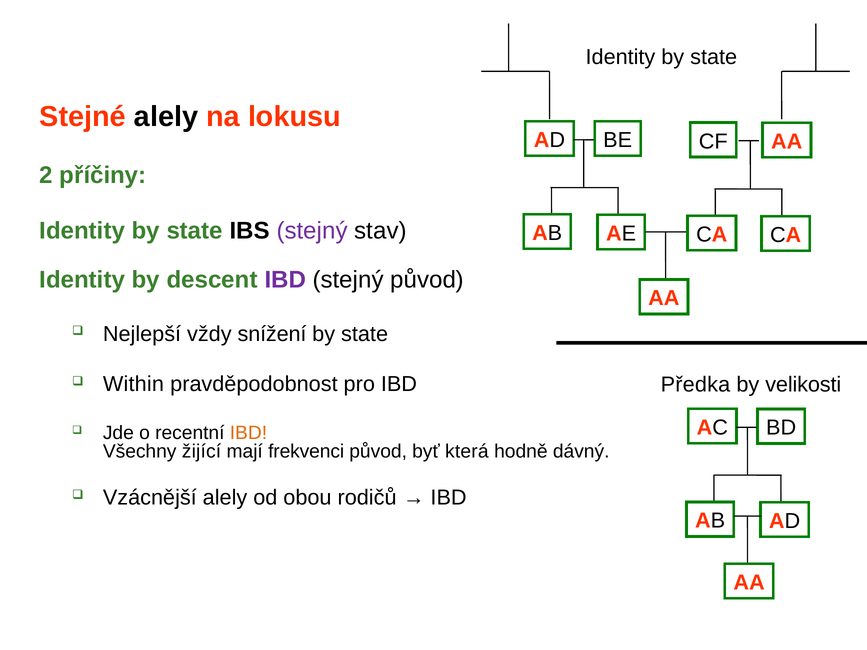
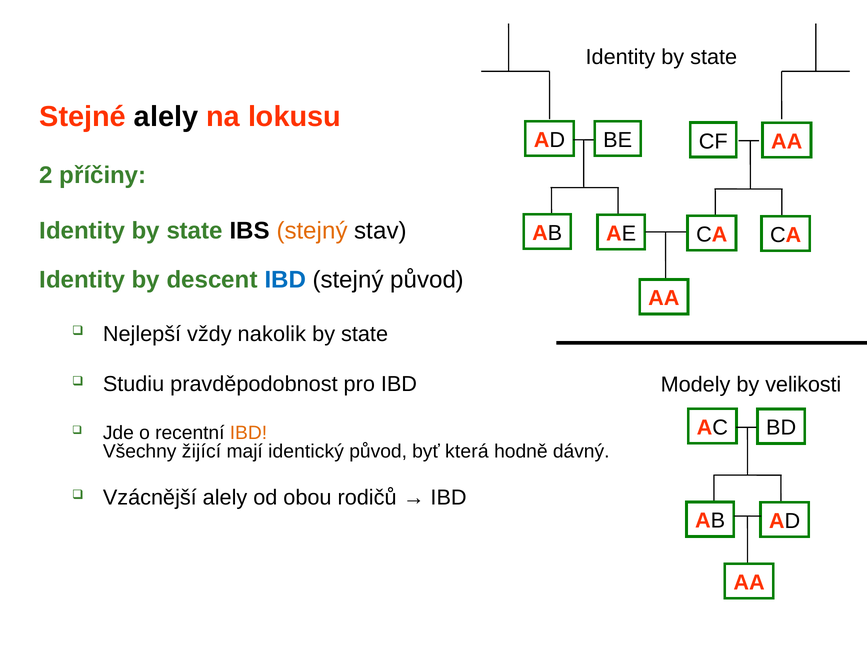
stejný colour: purple -> orange (312, 231)
IBD colour: purple -> blue (285, 280)
snížení: snížení -> nakolik (272, 334)
Předka: Předka -> Modely (696, 385)
Within: Within -> Studiu (134, 384)
frekvenci: frekvenci -> identický (306, 452)
